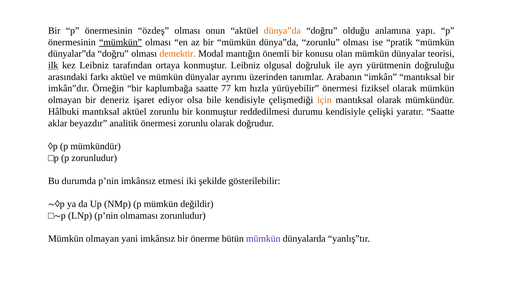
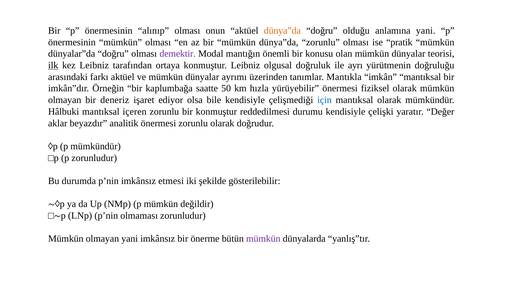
özdeş: özdeş -> alınıp (153, 31)
anlamına yapı: yapı -> yani (426, 31)
mümkün underline: present -> none (120, 42)
demektir colour: orange -> purple (178, 54)
Arabanın: Arabanın -> Mantıkla (344, 77)
77: 77 -> 50 (226, 89)
için colour: orange -> blue (324, 100)
mantıksal aktüel: aktüel -> içeren (135, 112)
yaratır Saatte: Saatte -> Değer (440, 112)
